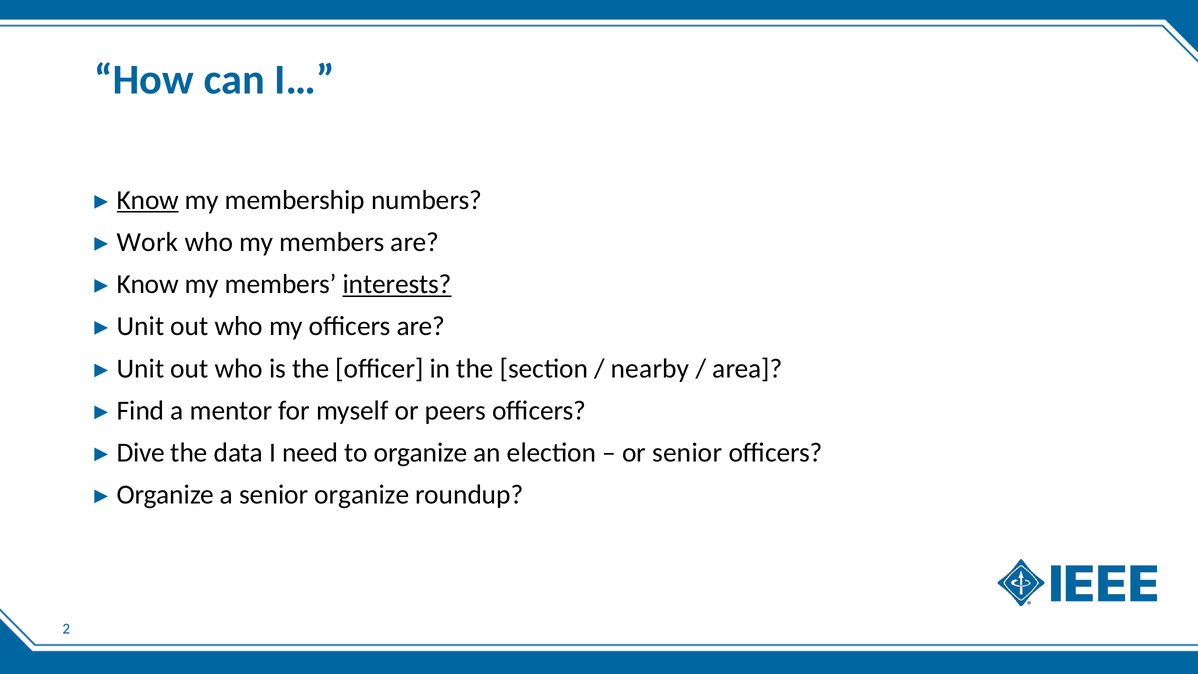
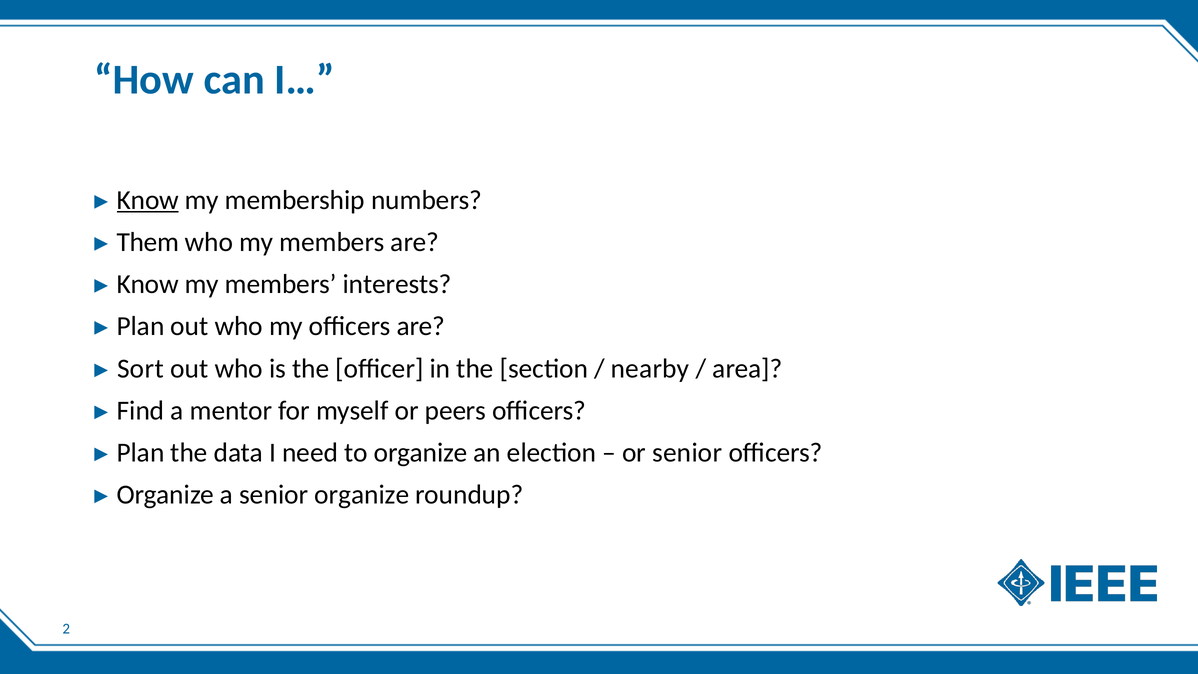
Work: Work -> Them (148, 242)
interests underline: present -> none (397, 284)
Unit: Unit -> Plan (141, 326)
Unit: Unit -> Sort (140, 368)
Dive: Dive -> Plan (141, 453)
